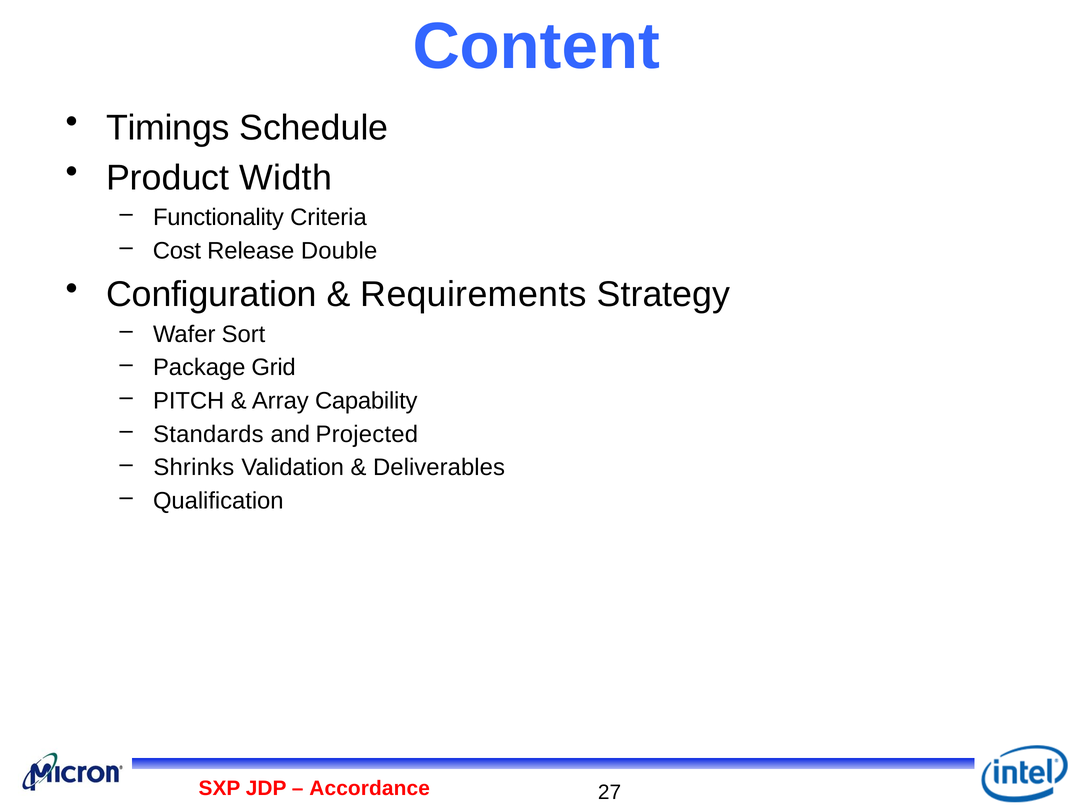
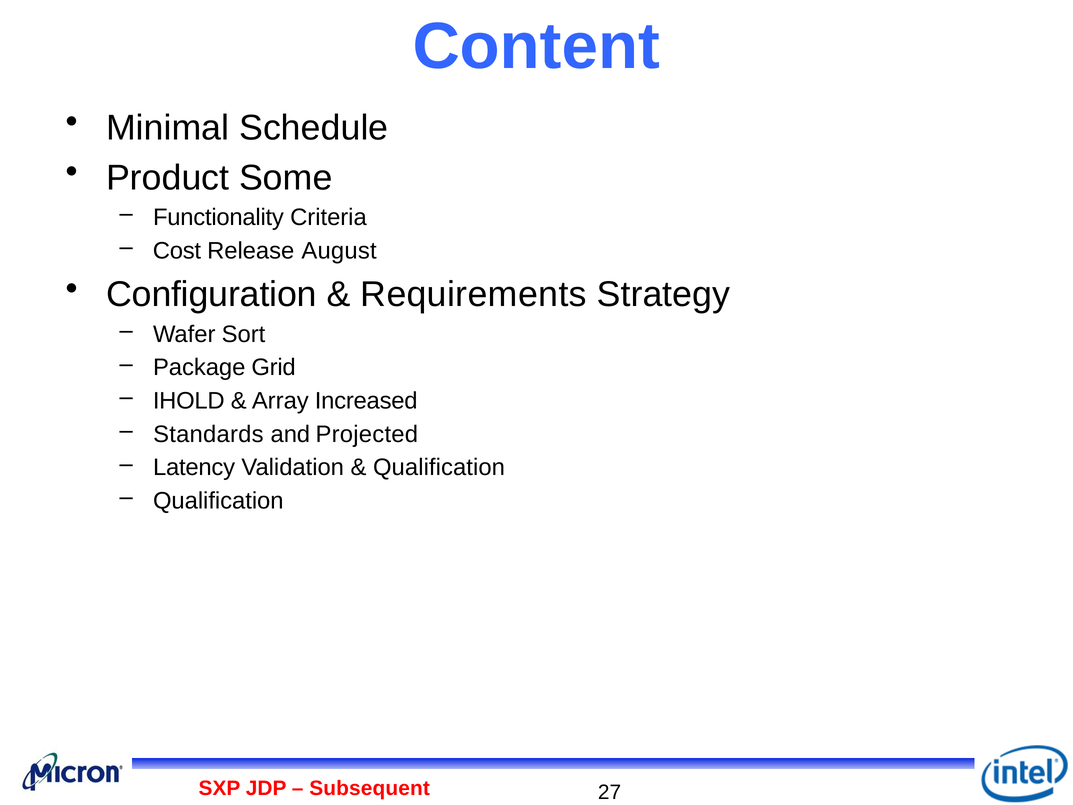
Timings: Timings -> Minimal (168, 128)
Width: Width -> Some (286, 178)
Double: Double -> August (339, 251)
PITCH: PITCH -> IHOLD (189, 401)
Capability: Capability -> Increased (366, 401)
Shrinks: Shrinks -> Latency (194, 467)
Deliverables: Deliverables -> Qualification (439, 467)
Accordance: Accordance -> Subsequent (370, 788)
